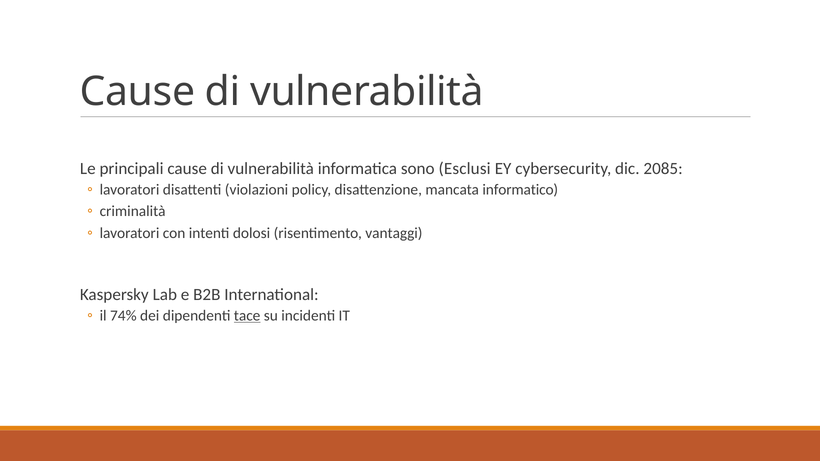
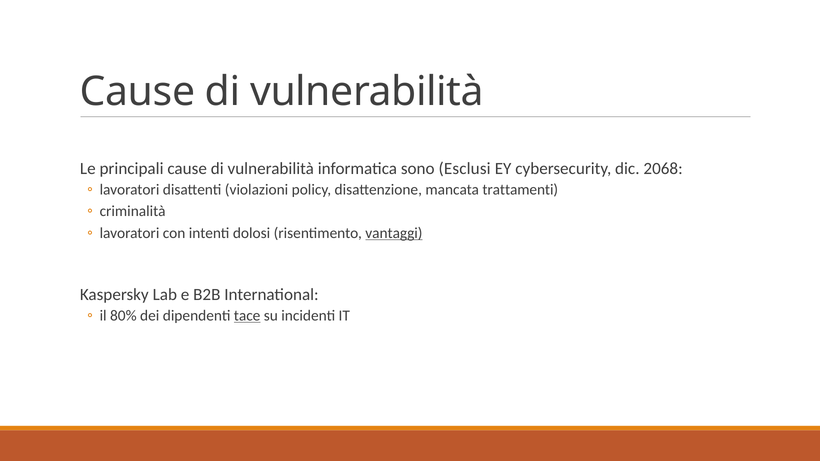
2085: 2085 -> 2068 (663, 169)
informatico: informatico -> trattamenti (520, 190)
vantaggi underline: none -> present (394, 233)
74%: 74% -> 80% (123, 316)
